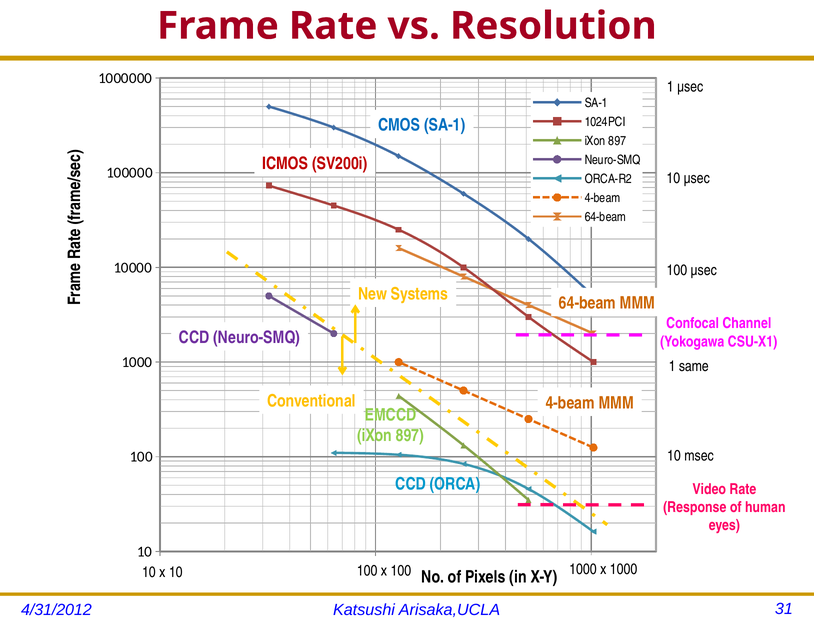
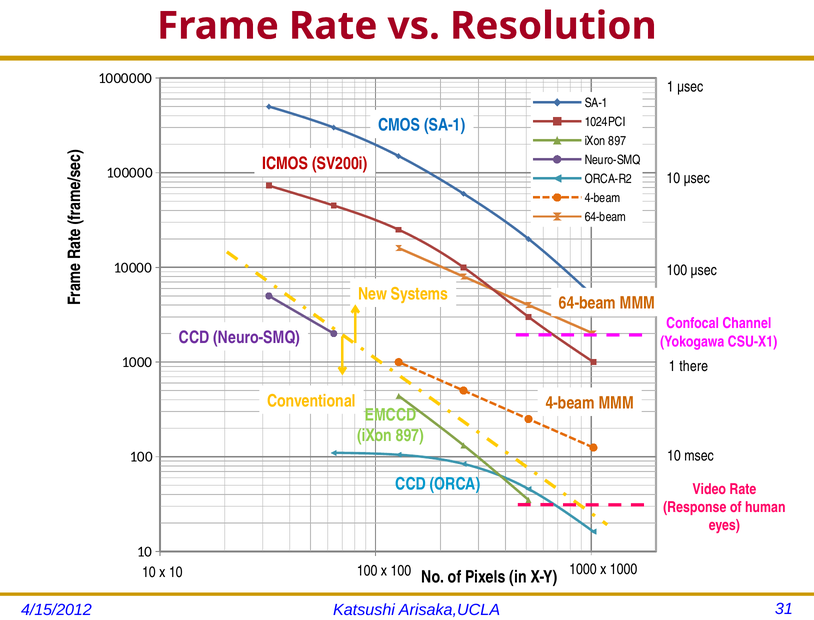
same: same -> there (694, 367)
4/31/2012: 4/31/2012 -> 4/15/2012 (56, 610)
